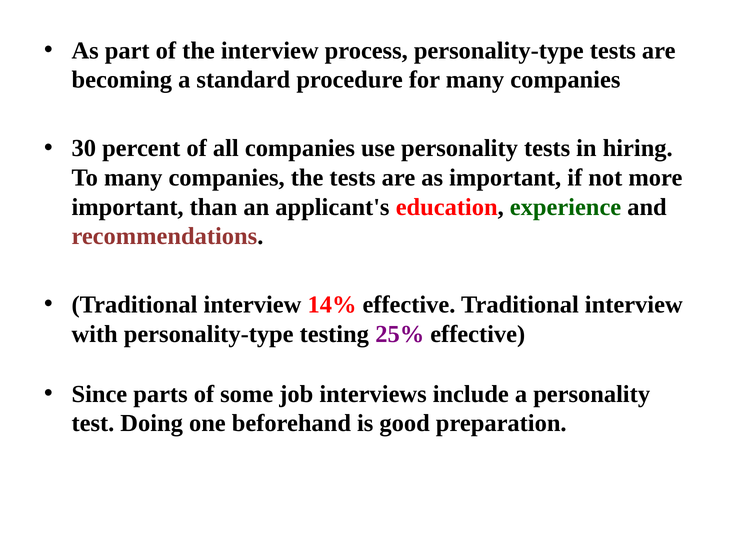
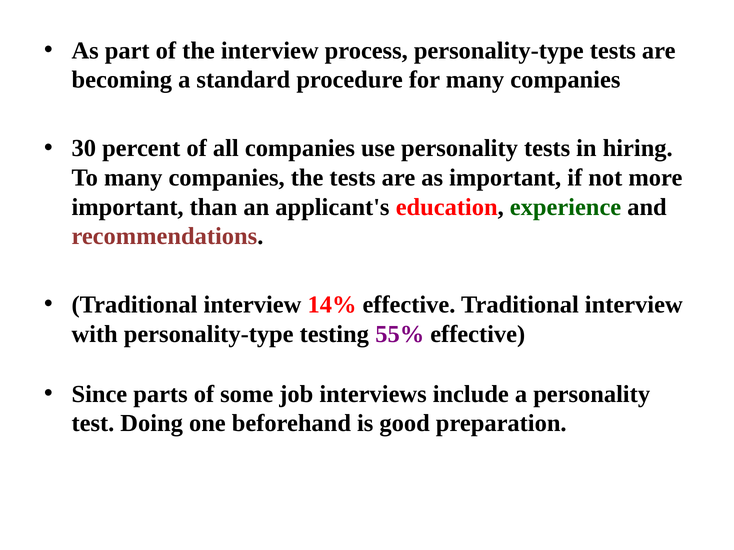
25%: 25% -> 55% (400, 334)
